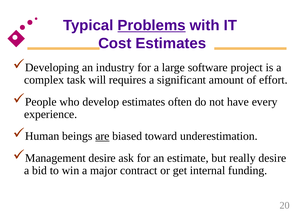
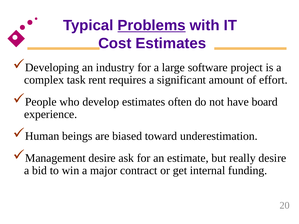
will: will -> rent (97, 80)
every: every -> board (265, 102)
are underline: present -> none (102, 136)
